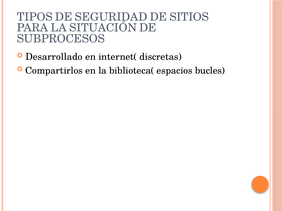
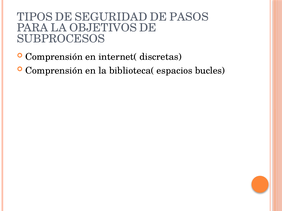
SITIOS: SITIOS -> PASOS (189, 17)
SITUACIÓN: SITUACIÓN -> OBJETIVOS (103, 28)
Desarrollado: Desarrollado -> Comprensión (54, 57)
Compartirlos: Compartirlos -> Comprensión (54, 71)
